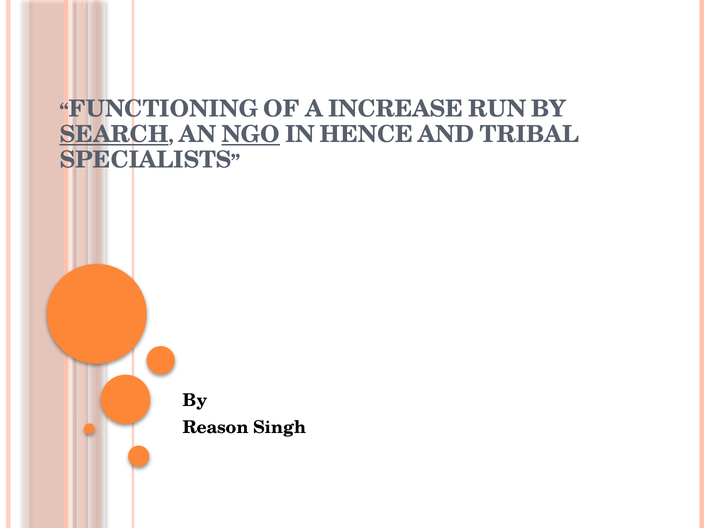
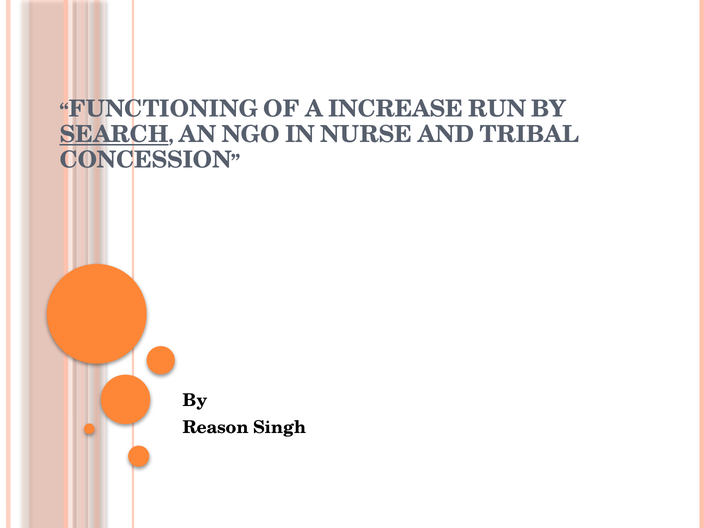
NGO underline: present -> none (251, 135)
HENCE: HENCE -> NURSE (366, 135)
SPECIALISTS: SPECIALISTS -> CONCESSION (146, 160)
